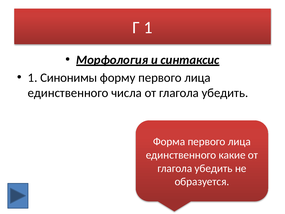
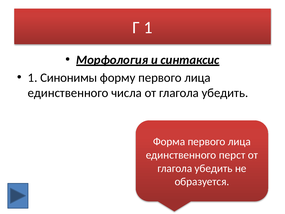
какие: какие -> перст (232, 155)
